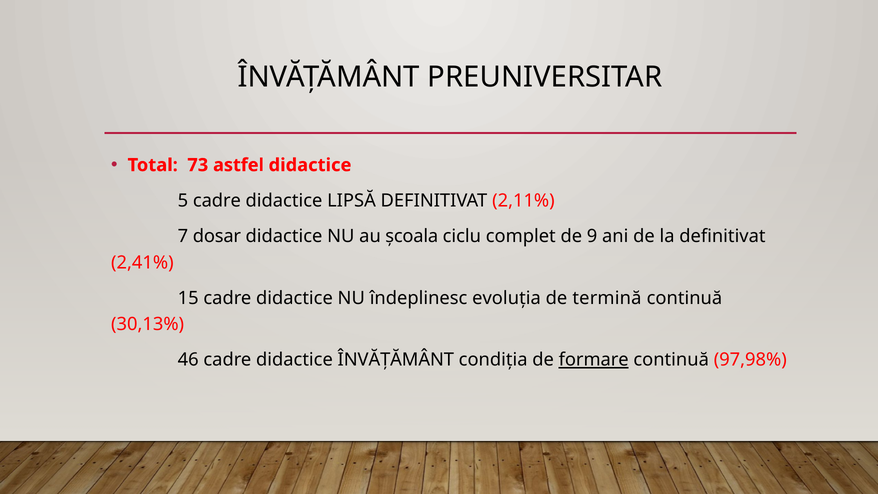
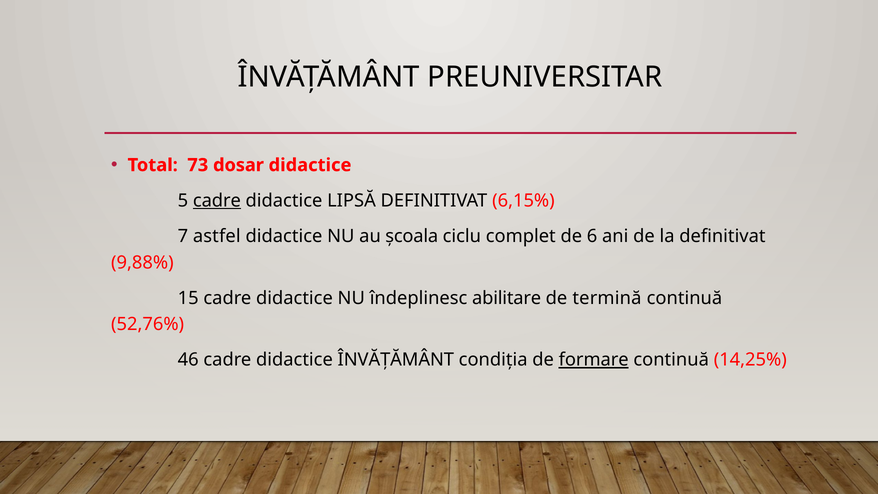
astfel: astfel -> dosar (238, 165)
cadre underline: none -> present (217, 201)
2,11%: 2,11% -> 6,15% (523, 201)
dosar: dosar -> astfel (217, 236)
9: 9 -> 6 (592, 236)
2,41%: 2,41% -> 9,88% (142, 262)
evoluția: evoluția -> abilitare (507, 298)
30,13%: 30,13% -> 52,76% (148, 324)
97,98%: 97,98% -> 14,25% (750, 360)
